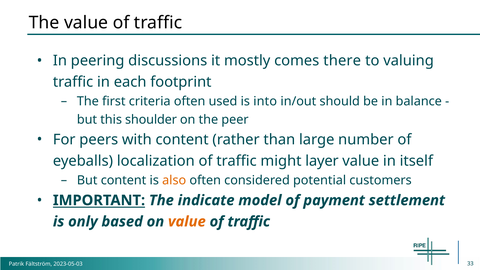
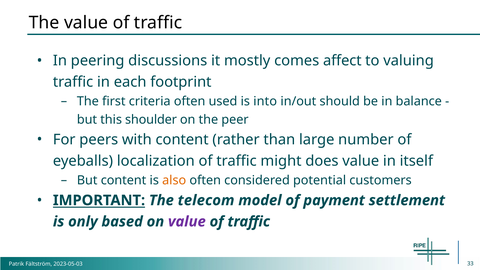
there: there -> affect (342, 61)
layer: layer -> does (322, 161)
indicate: indicate -> telecom (206, 200)
value colour: orange -> purple (187, 222)
